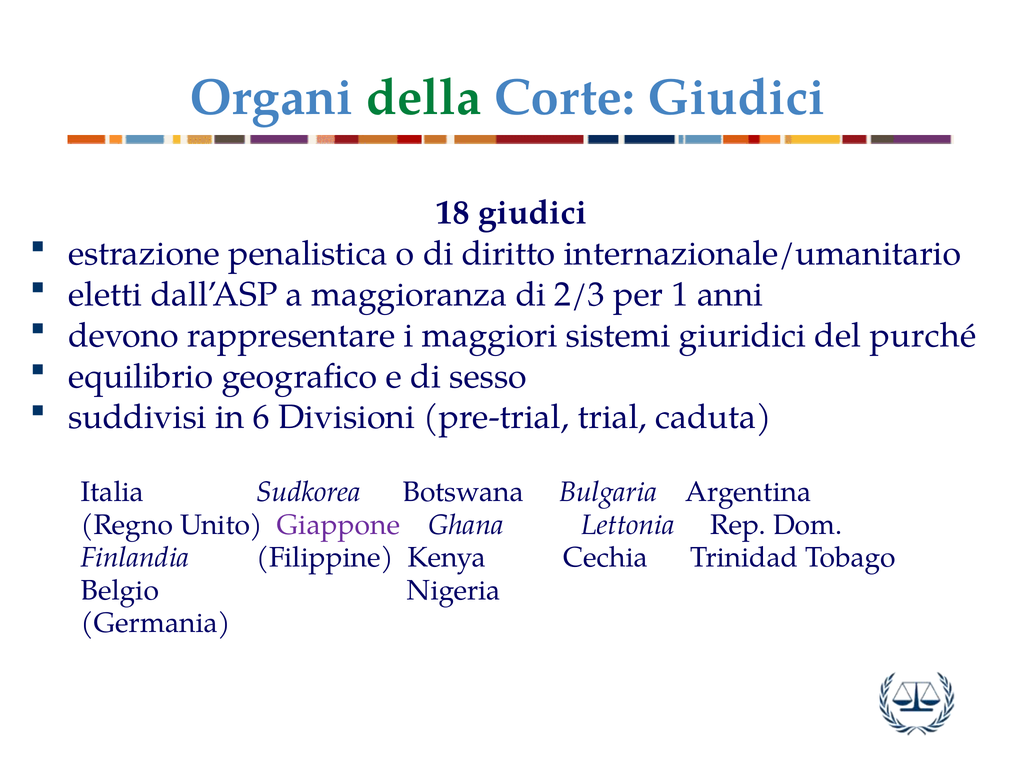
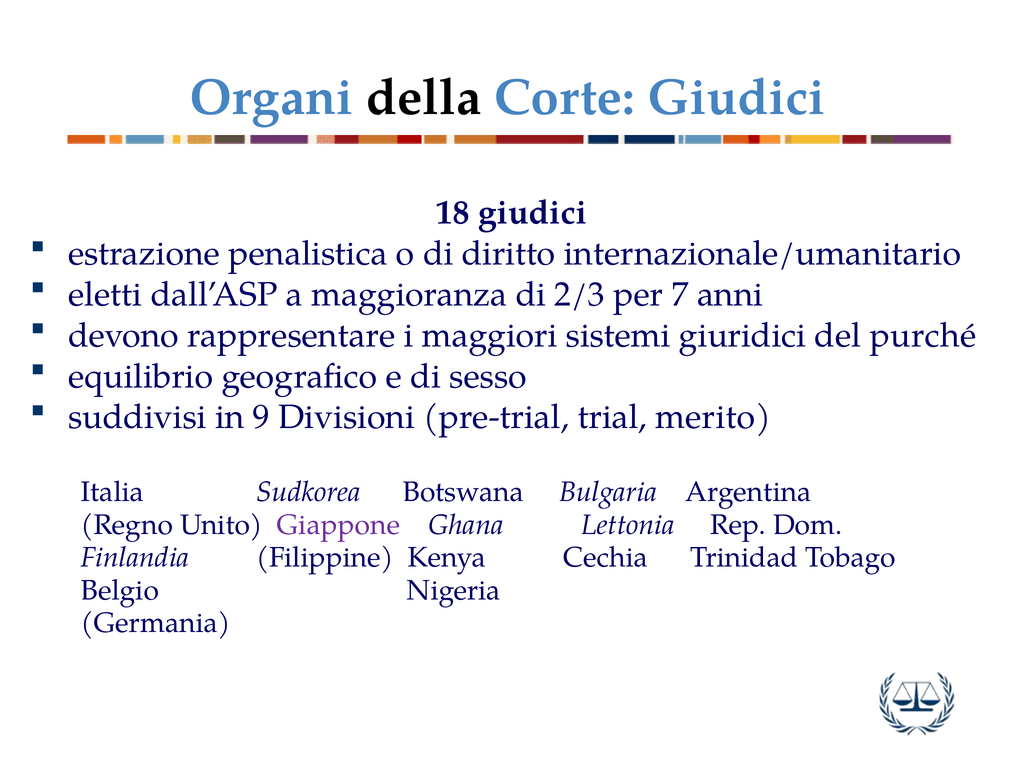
della colour: green -> black (424, 97)
1: 1 -> 7 (680, 295)
6: 6 -> 9 (261, 417)
caduta: caduta -> merito (713, 417)
